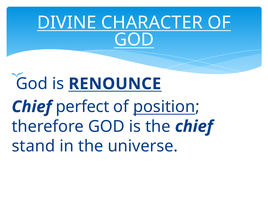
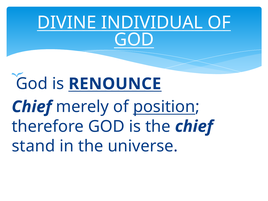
CHARACTER: CHARACTER -> INDIVIDUAL (152, 23)
perfect: perfect -> merely (82, 107)
